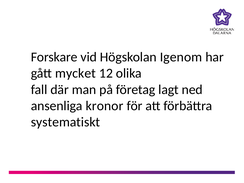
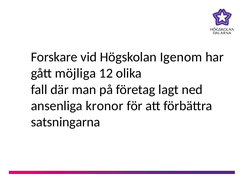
mycket: mycket -> möjliga (75, 73)
systematiskt: systematiskt -> satsningarna (66, 122)
